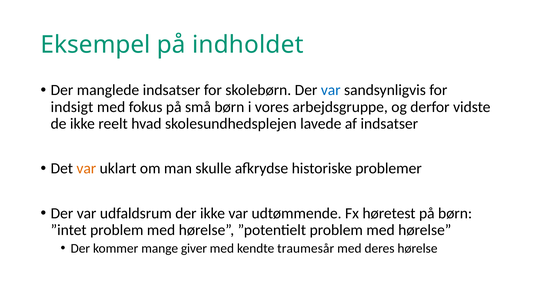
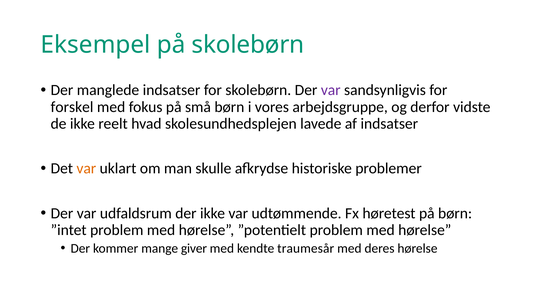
på indholdet: indholdet -> skolebørn (248, 45)
var colour: blue -> purple (331, 90)
indsigt: indsigt -> forskel (72, 107)
